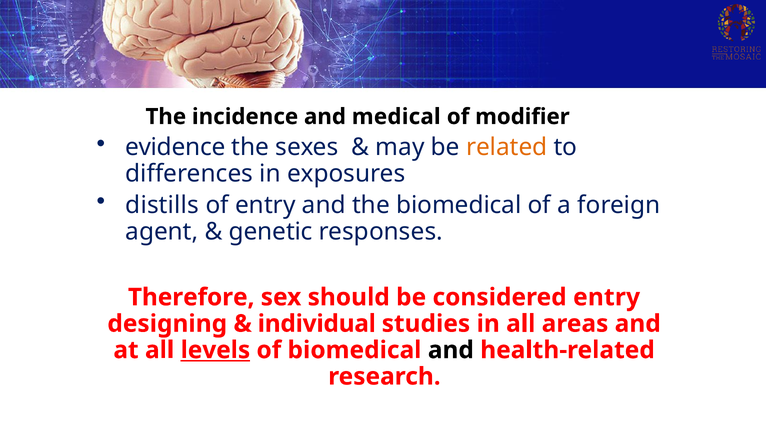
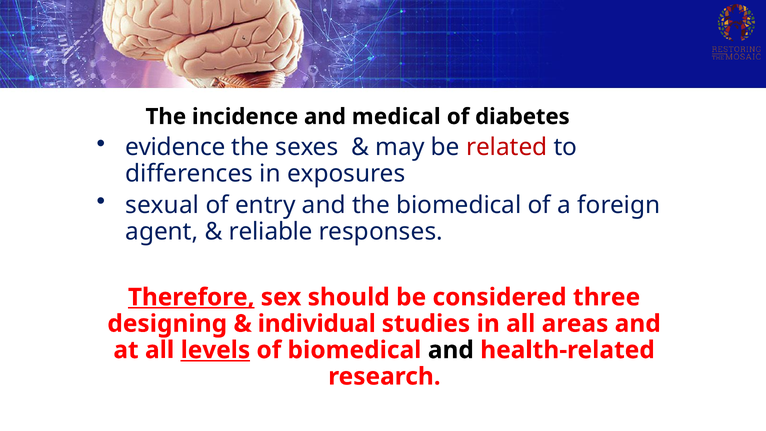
modifier: modifier -> diabetes (522, 117)
related colour: orange -> red (507, 147)
distills: distills -> sexual (162, 205)
genetic: genetic -> reliable (271, 232)
Therefore underline: none -> present (191, 297)
considered entry: entry -> three (607, 297)
